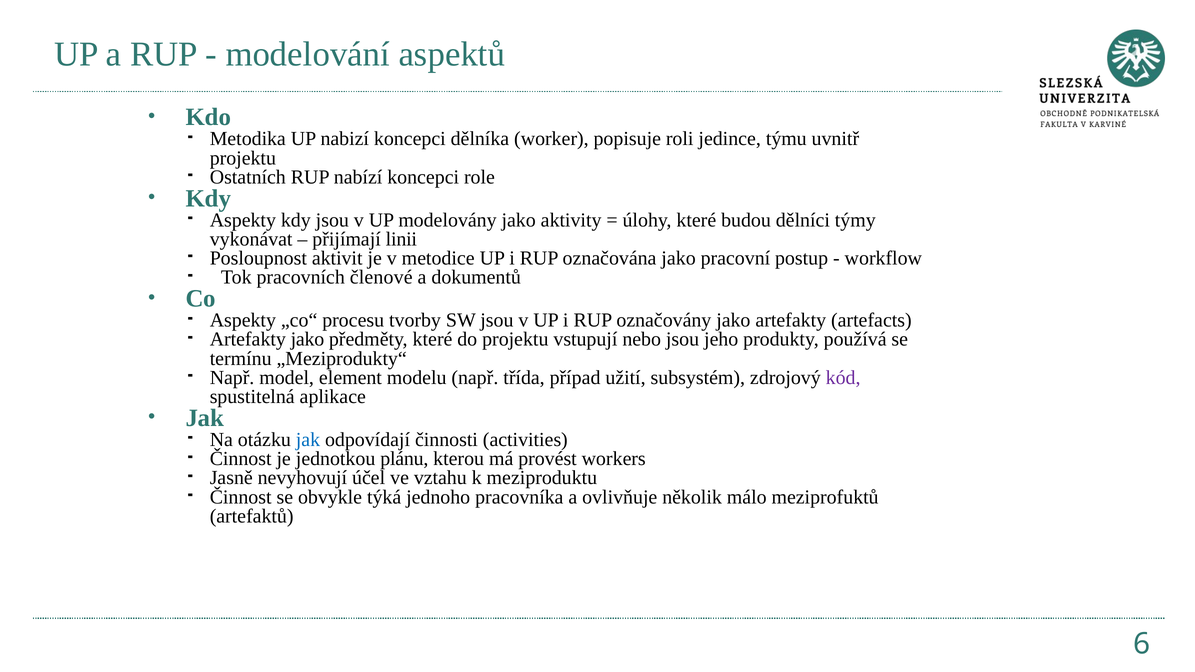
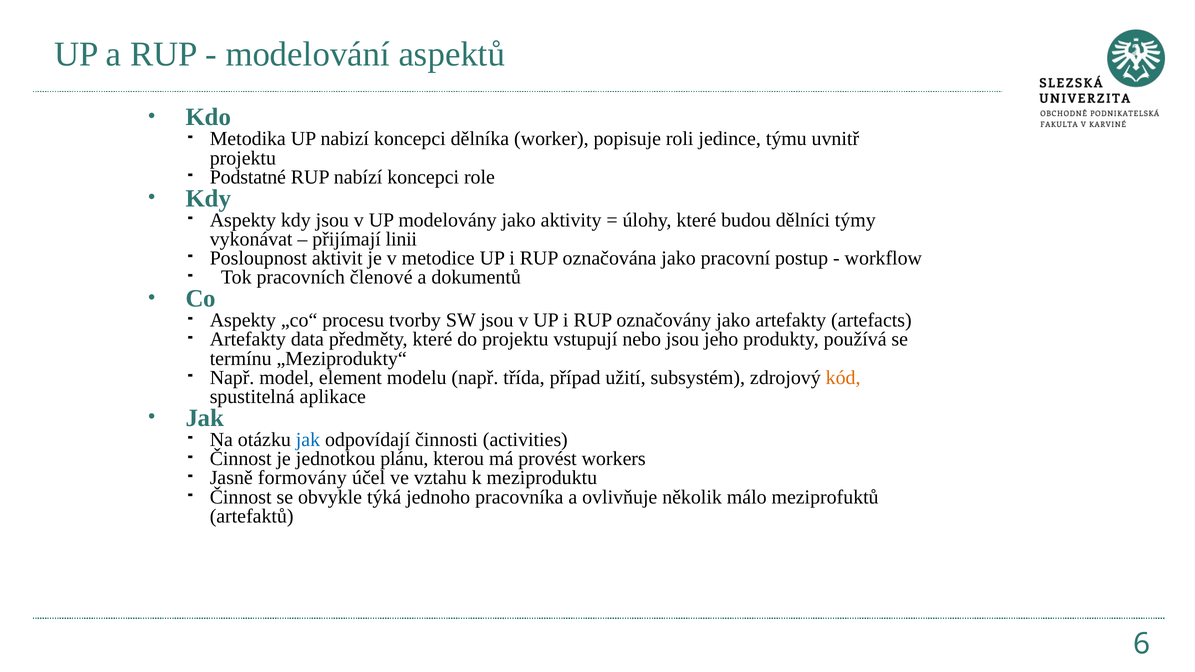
Ostatních: Ostatních -> Podstatné (248, 177)
Artefakty jako: jako -> data (307, 340)
kód colour: purple -> orange (843, 378)
nevyhovují: nevyhovují -> formovány (302, 478)
